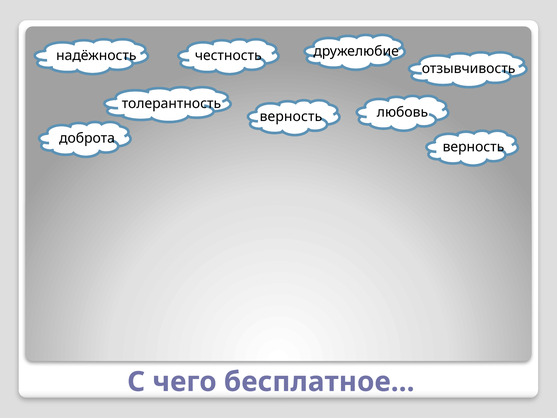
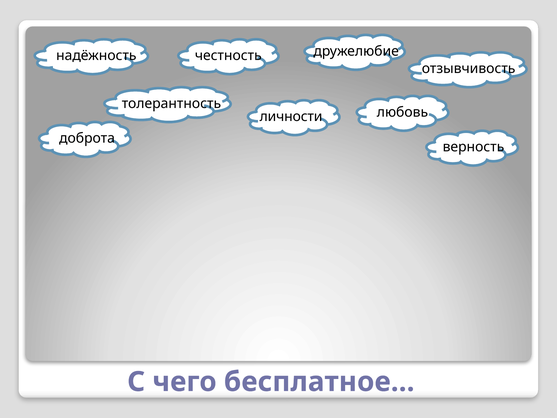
верность: верность -> личности (291, 116)
